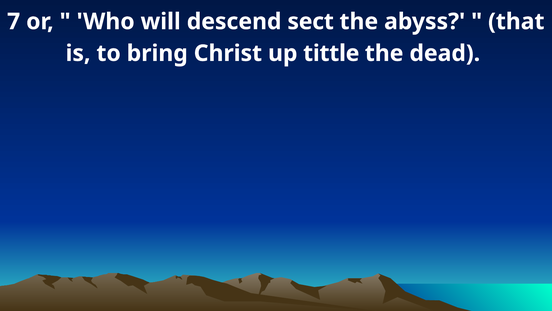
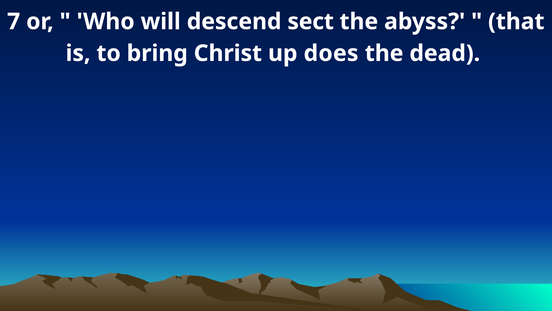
tittle: tittle -> does (331, 53)
